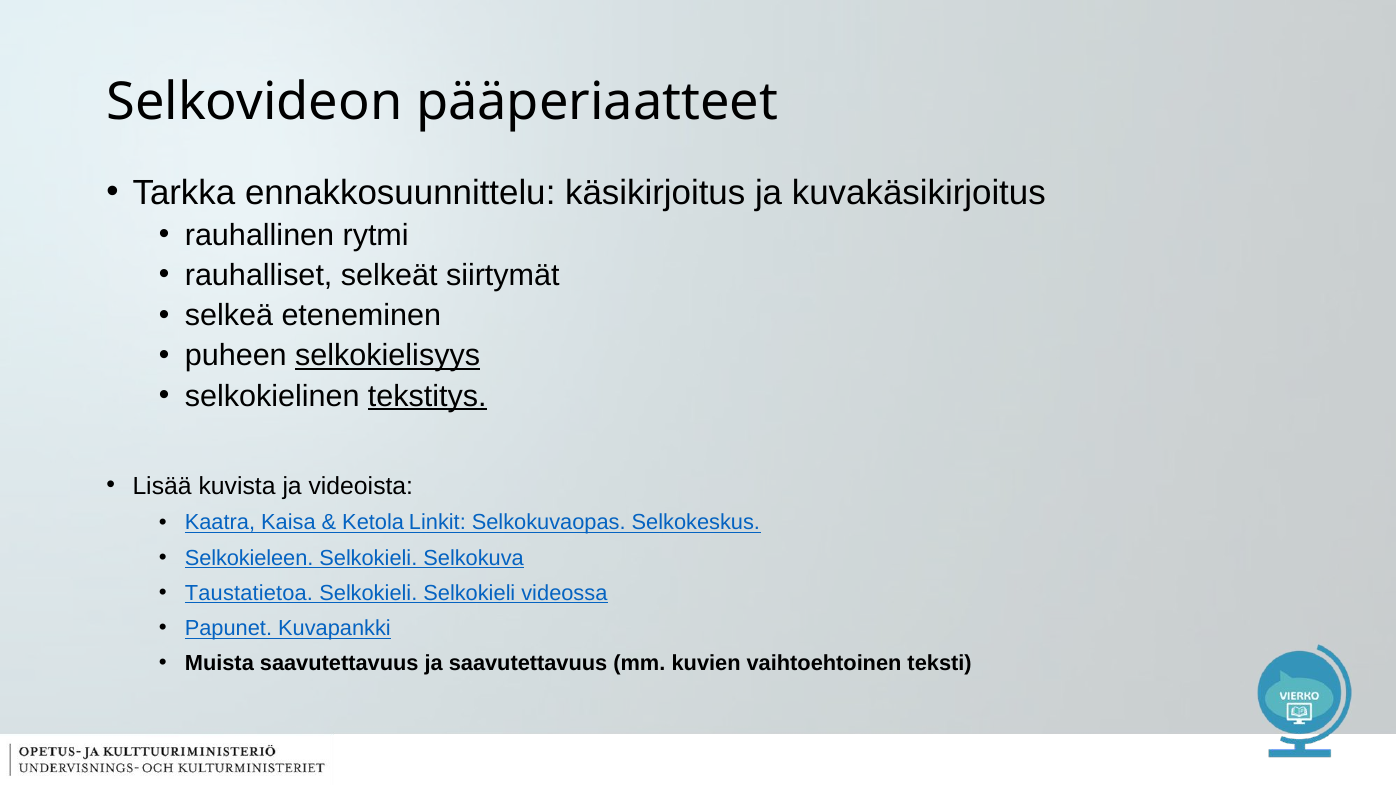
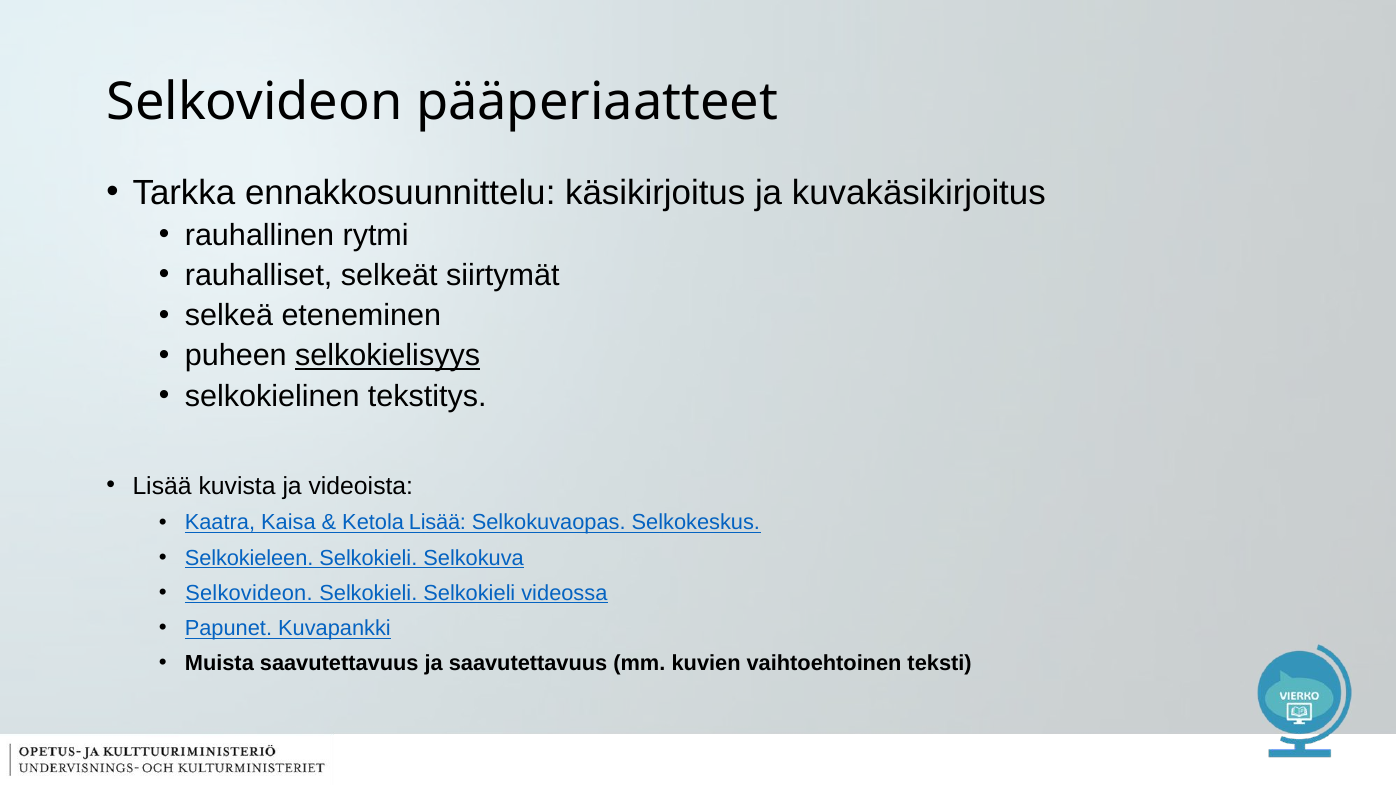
tekstitys underline: present -> none (427, 396)
Ketola Linkit: Linkit -> Lisää (437, 523)
Taustatietoa: Taustatietoa -> Selkovideon (249, 593)
